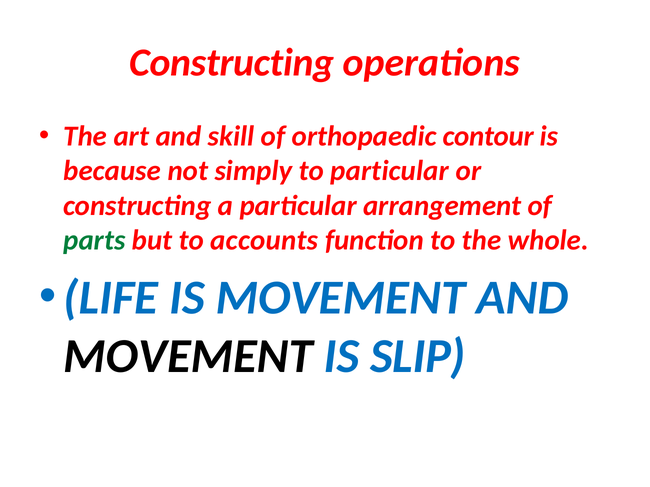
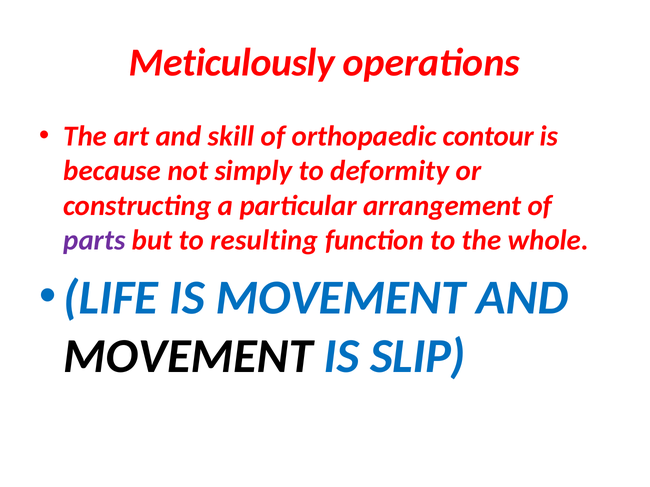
Constructing: Constructing -> Meticulously (232, 63)
to particular: particular -> deformity (390, 171)
parts colour: green -> purple (94, 240)
accounts: accounts -> resulting (264, 240)
